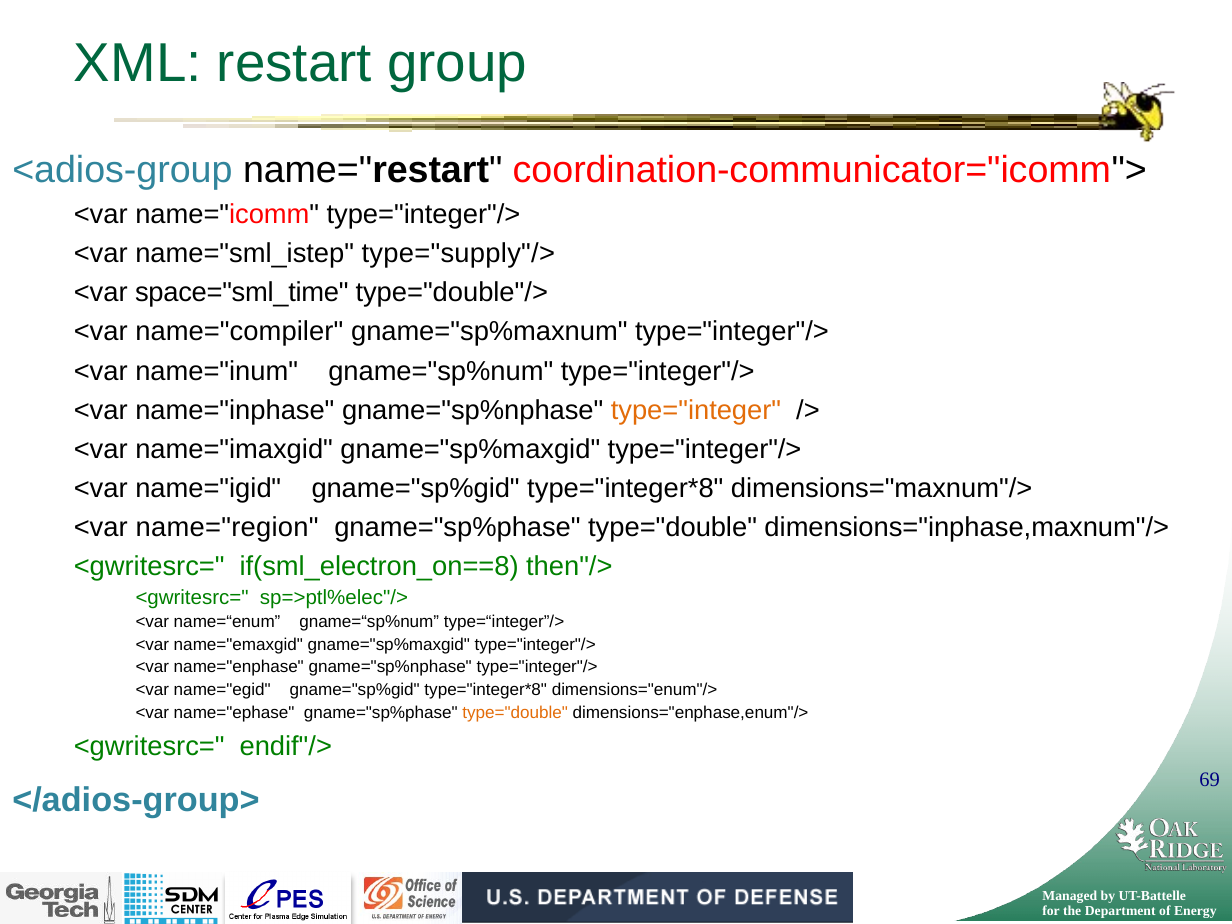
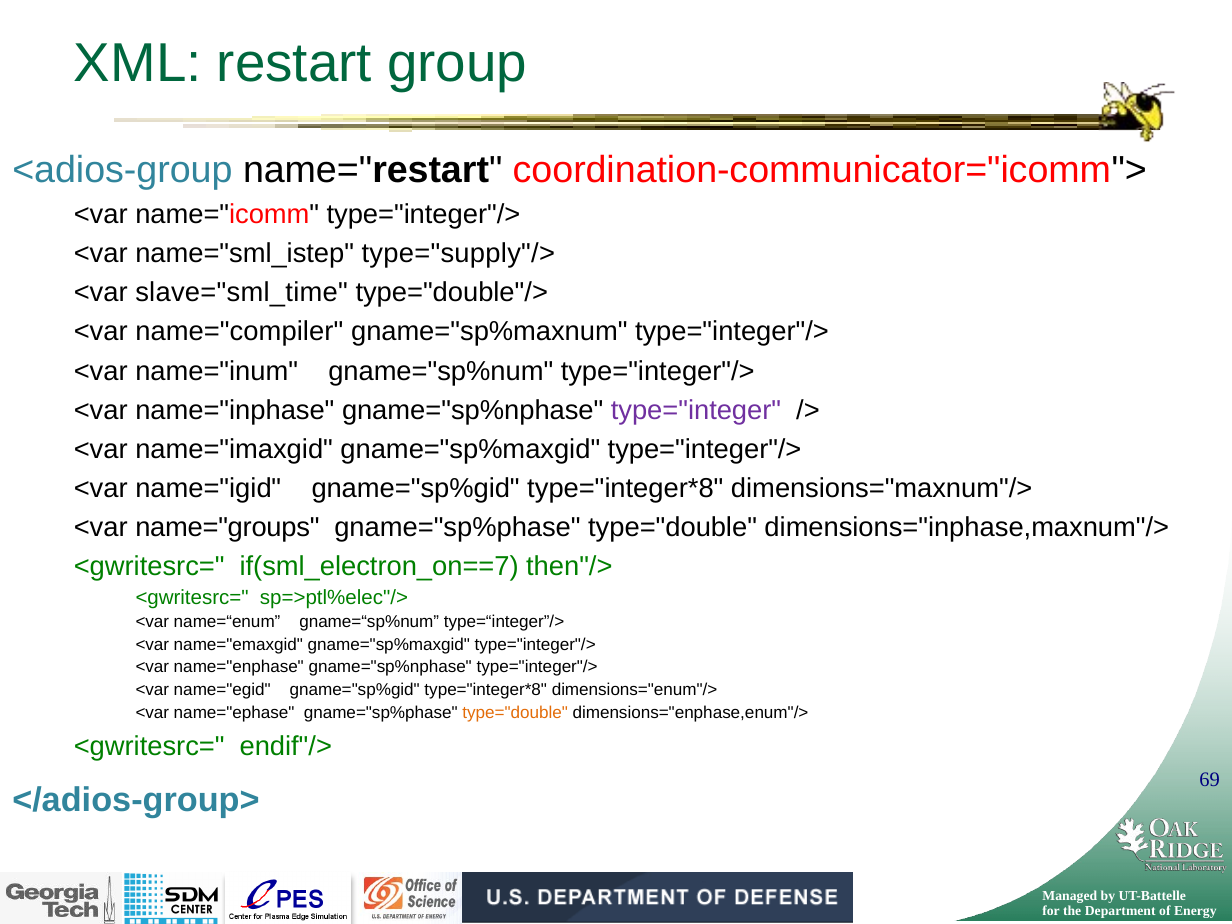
space="sml_time: space="sml_time -> slave="sml_time (242, 293)
type="integer colour: orange -> purple (696, 410)
name="region: name="region -> name="groups (227, 527)
if(sml_electron_on==8: if(sml_electron_on==8 -> if(sml_electron_on==7 (379, 567)
